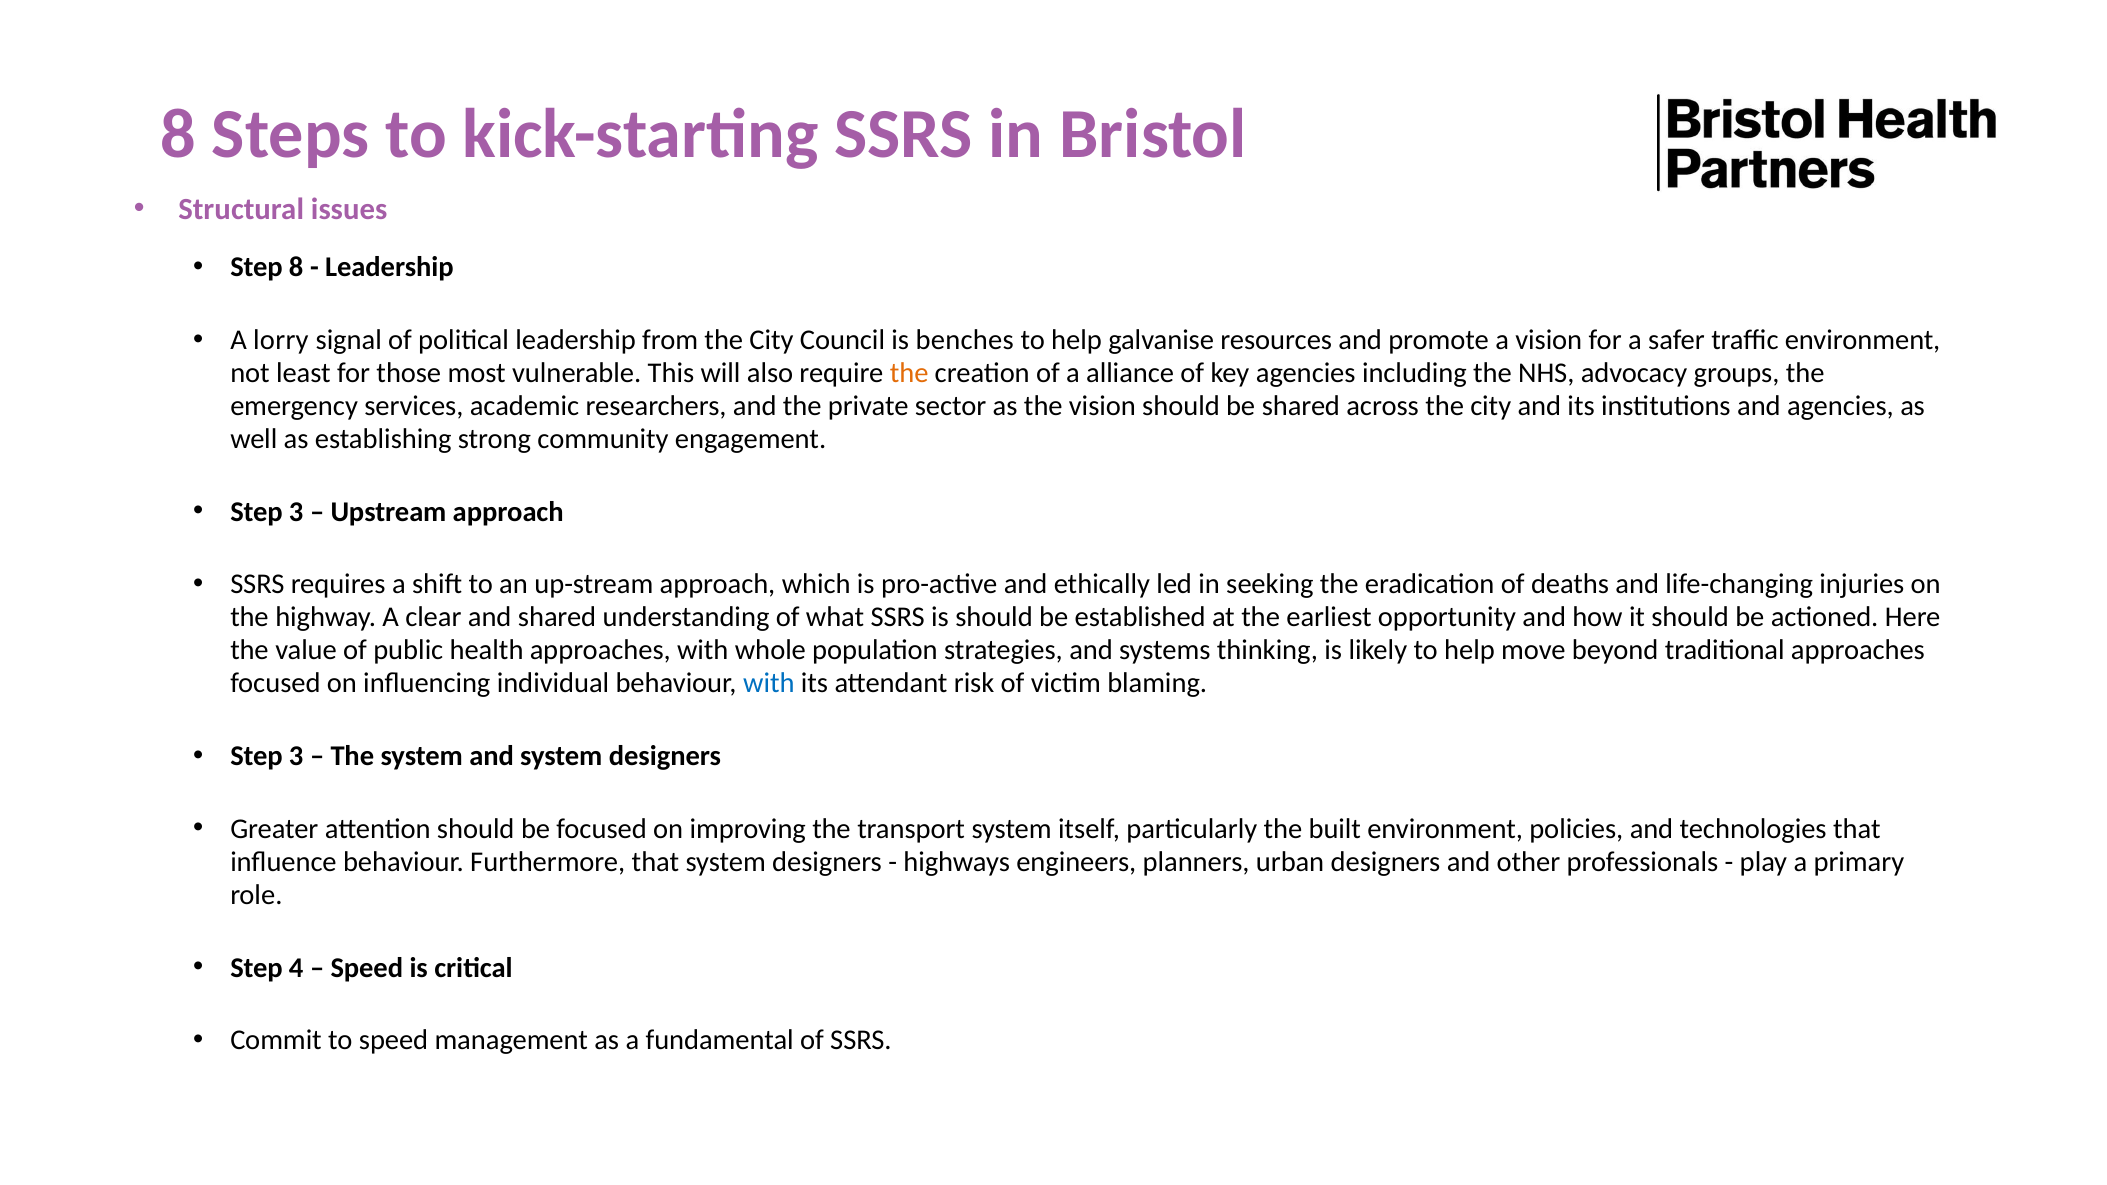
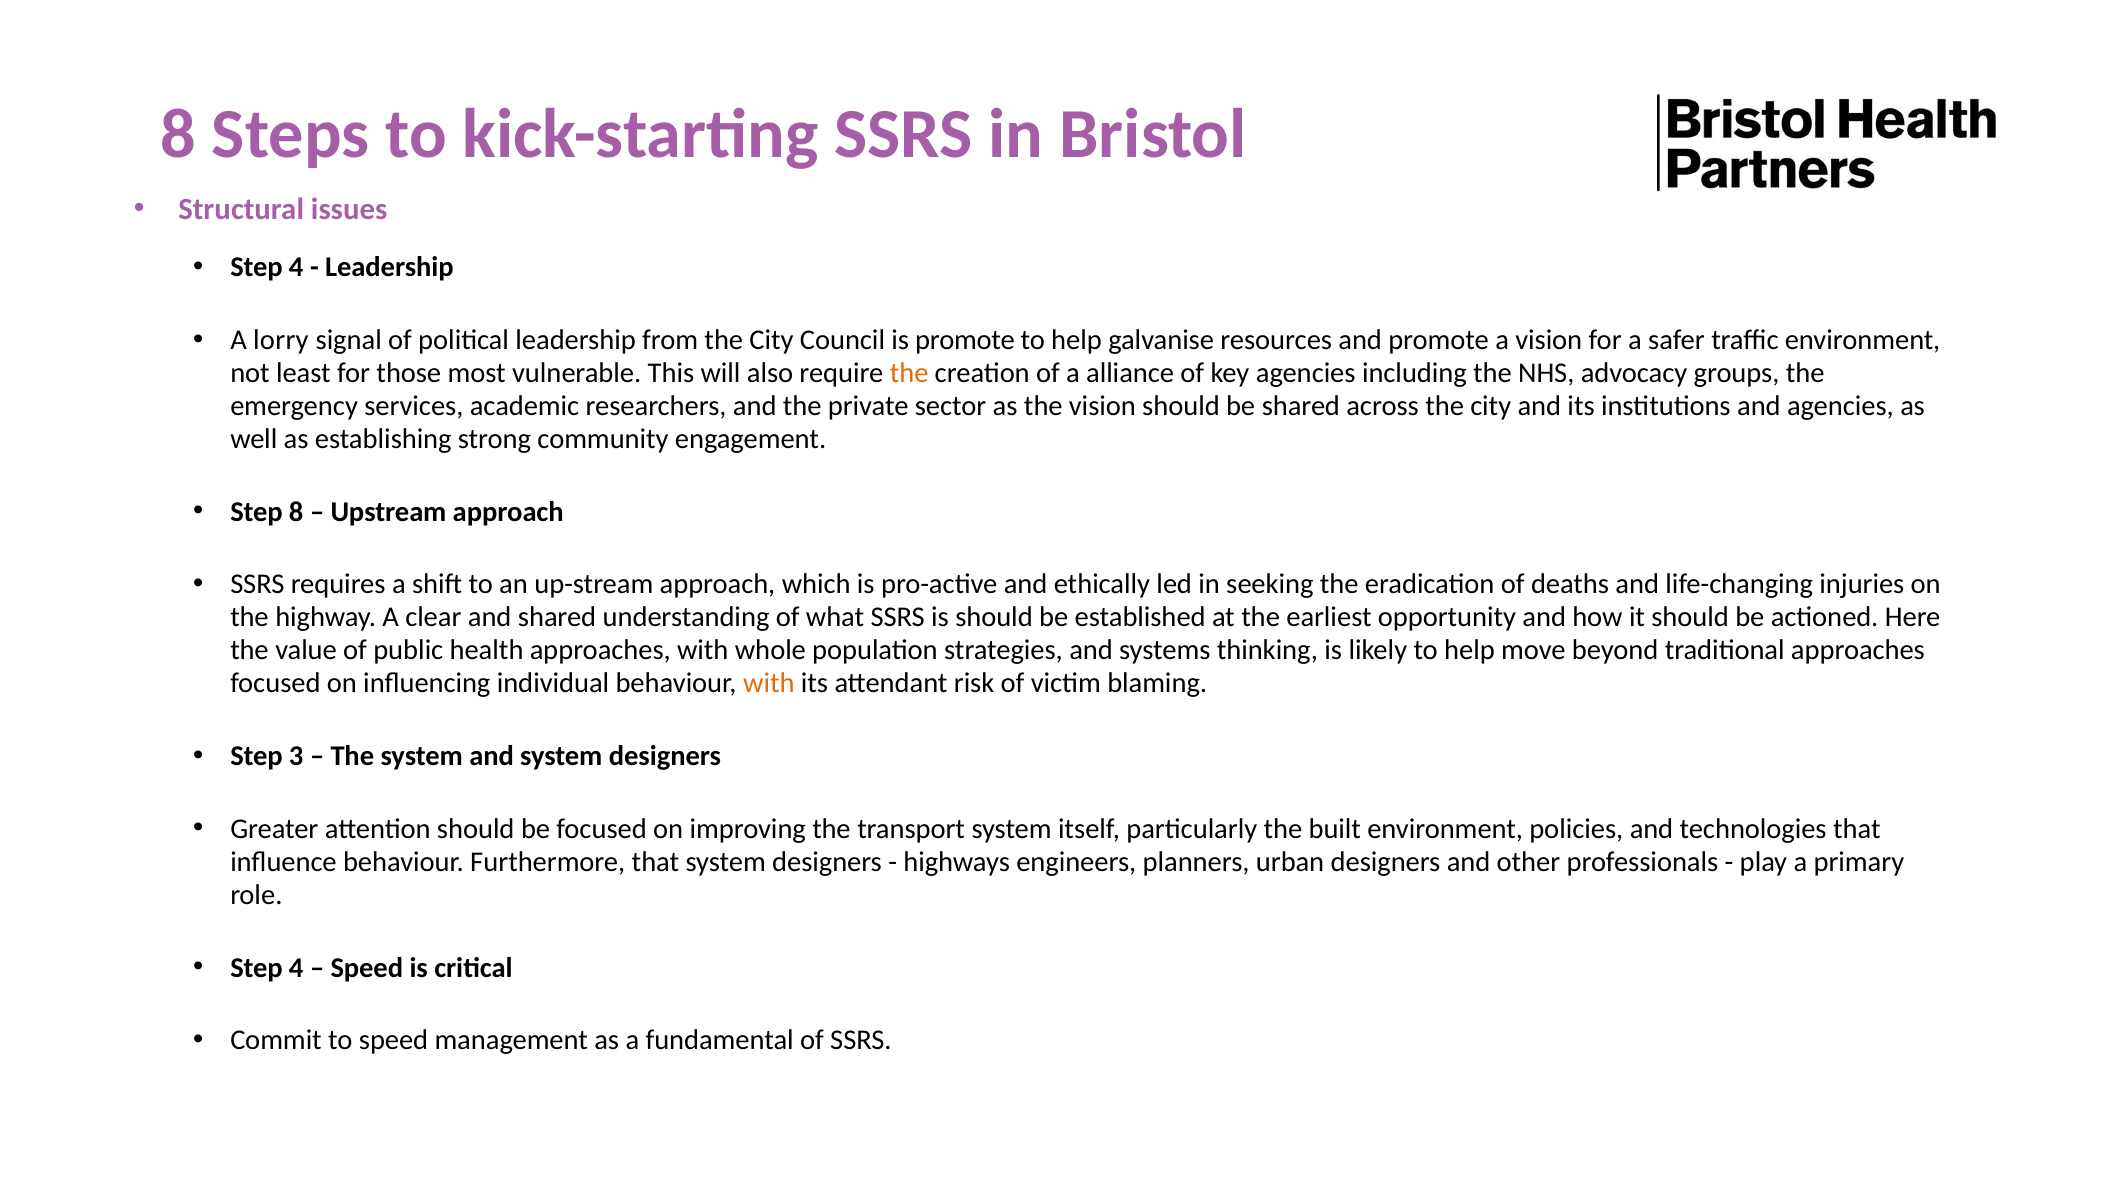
8: 8 -> 4 (296, 267)
is benches: benches -> promote (965, 340)
3: 3 -> 8 (296, 512)
with colour: blue -> orange (769, 684)
